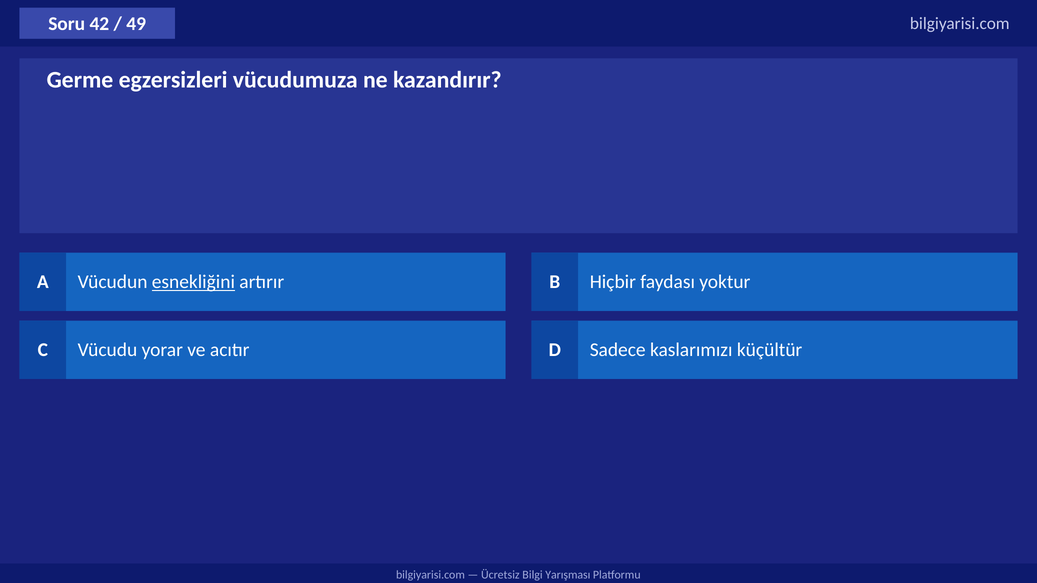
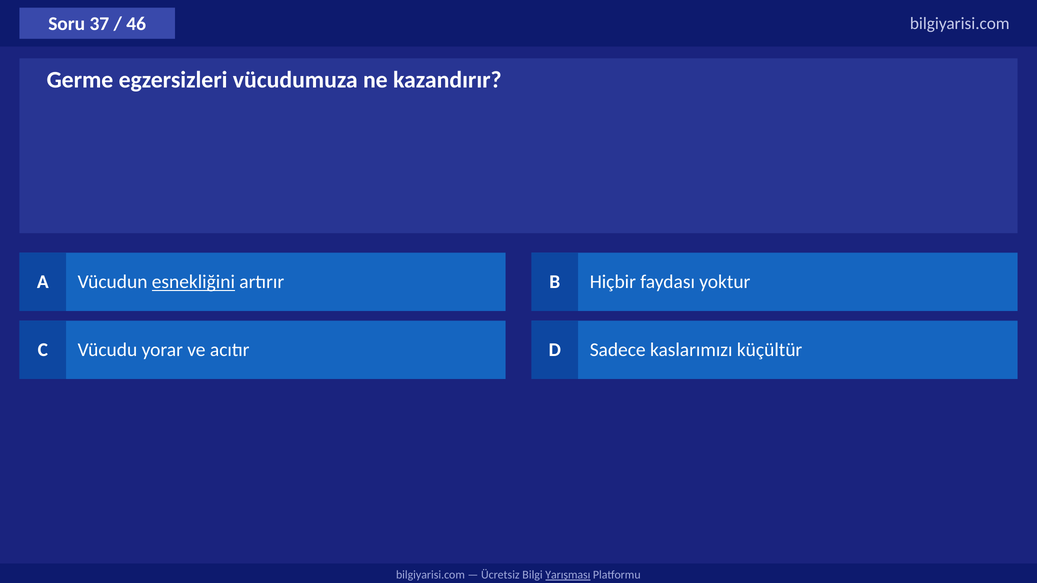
42: 42 -> 37 (99, 24)
49: 49 -> 46 (136, 24)
Yarışması underline: none -> present (568, 575)
